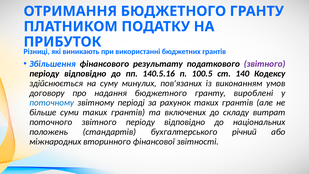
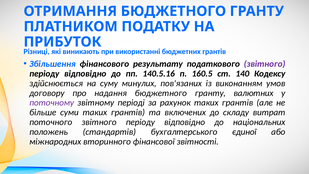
100.5: 100.5 -> 160.5 (202, 74)
вироблені: вироблені -> валютних (253, 93)
поточному colour: blue -> purple (52, 103)
річний: річний -> єдиної (244, 132)
